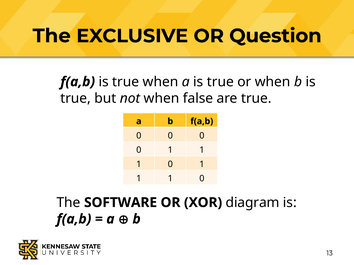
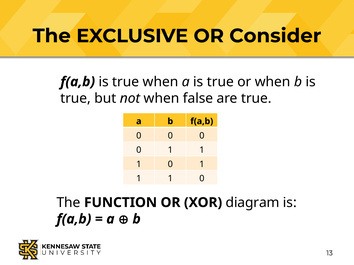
Question: Question -> Consider (275, 36)
SOFTWARE: SOFTWARE -> FUNCTION (121, 203)
